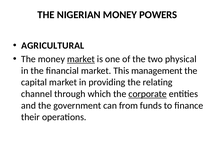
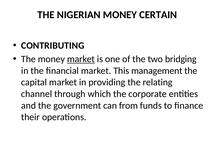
POWERS: POWERS -> CERTAIN (158, 15)
AGRICULTURAL: AGRICULTURAL -> CONTRIBUTING (53, 46)
physical: physical -> bridging (181, 59)
corporate underline: present -> none (148, 94)
